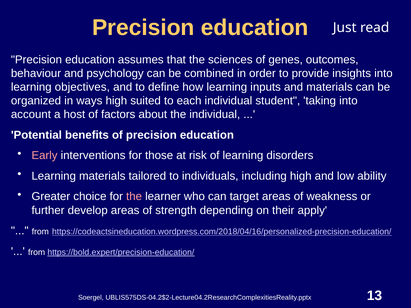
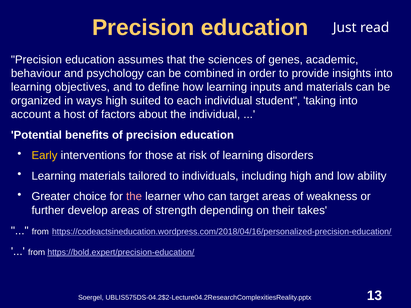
outcomes: outcomes -> academic (332, 60)
Early colour: pink -> yellow (44, 156)
apply: apply -> takes (312, 210)
